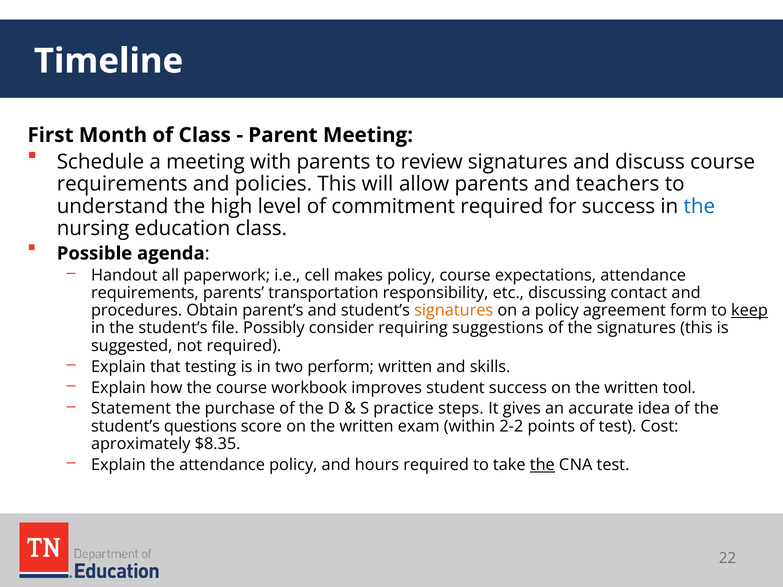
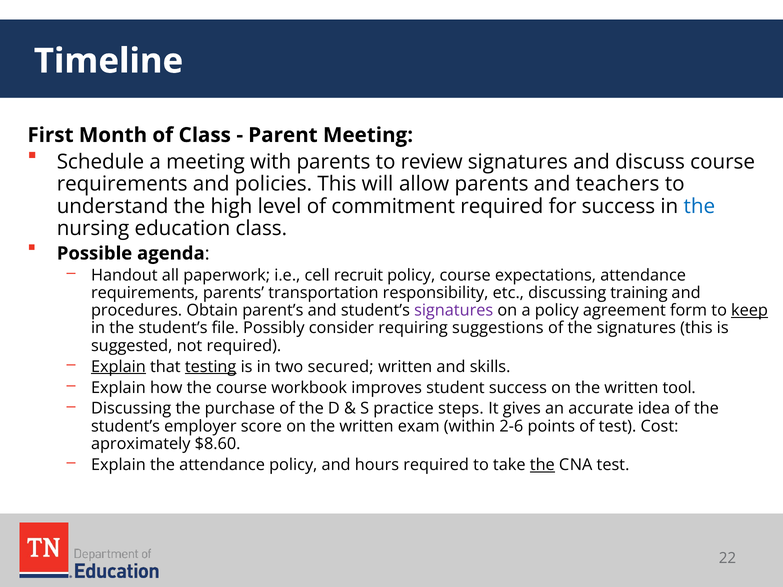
makes: makes -> recruit (358, 275)
contact: contact -> training (639, 293)
signatures colour: orange -> purple (454, 311)
Explain underline: none -> present (118, 367)
testing underline: none -> present (211, 367)
perform: perform -> secured (341, 367)
Statement: Statement -> Discussing (131, 409)
questions: questions -> employer (200, 426)
2-2: 2-2 -> 2-6 (511, 426)
$8.35: $8.35 -> $8.60 (218, 444)
